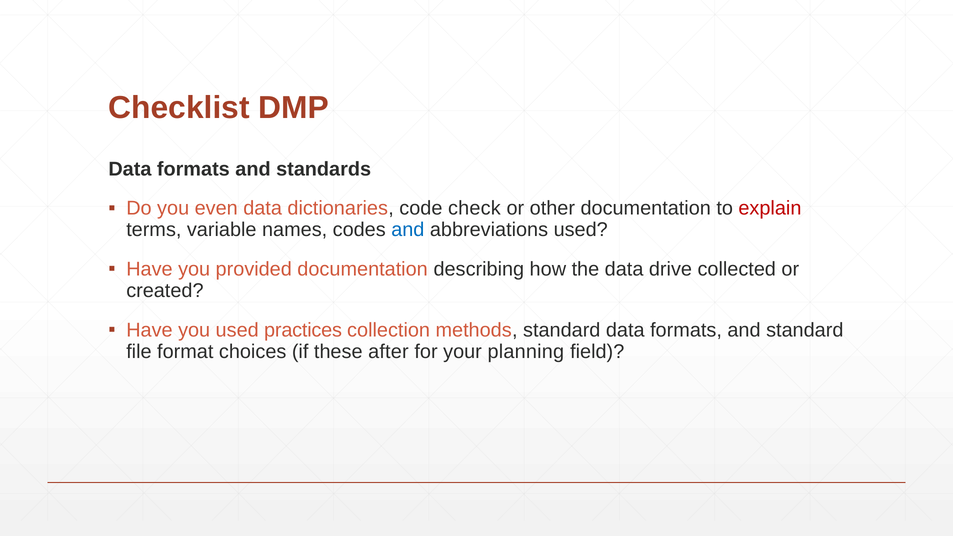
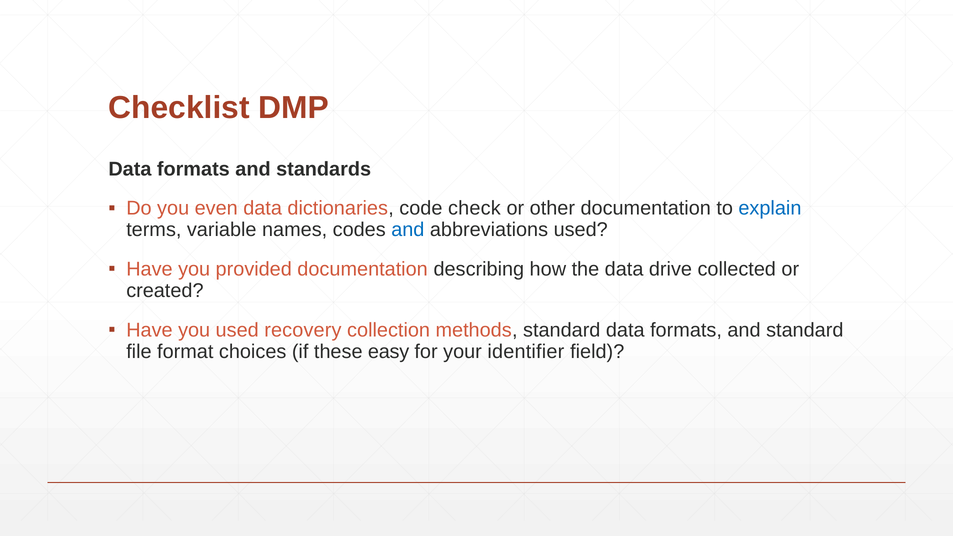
explain colour: red -> blue (770, 208)
practices: practices -> recovery (303, 330)
after: after -> easy (389, 351)
planning: planning -> identifier (526, 351)
